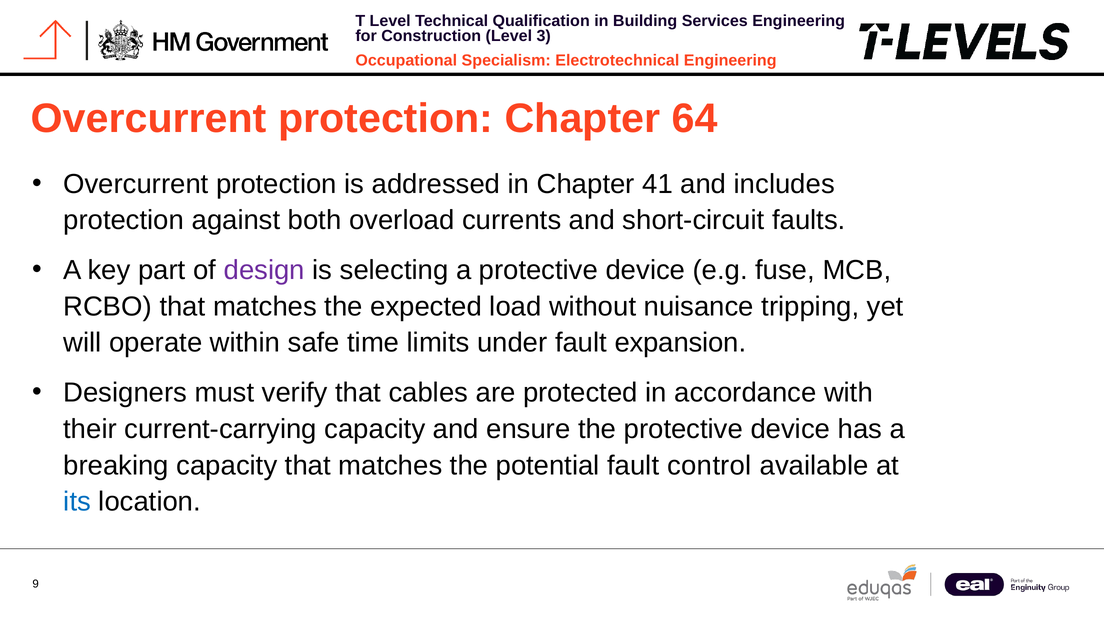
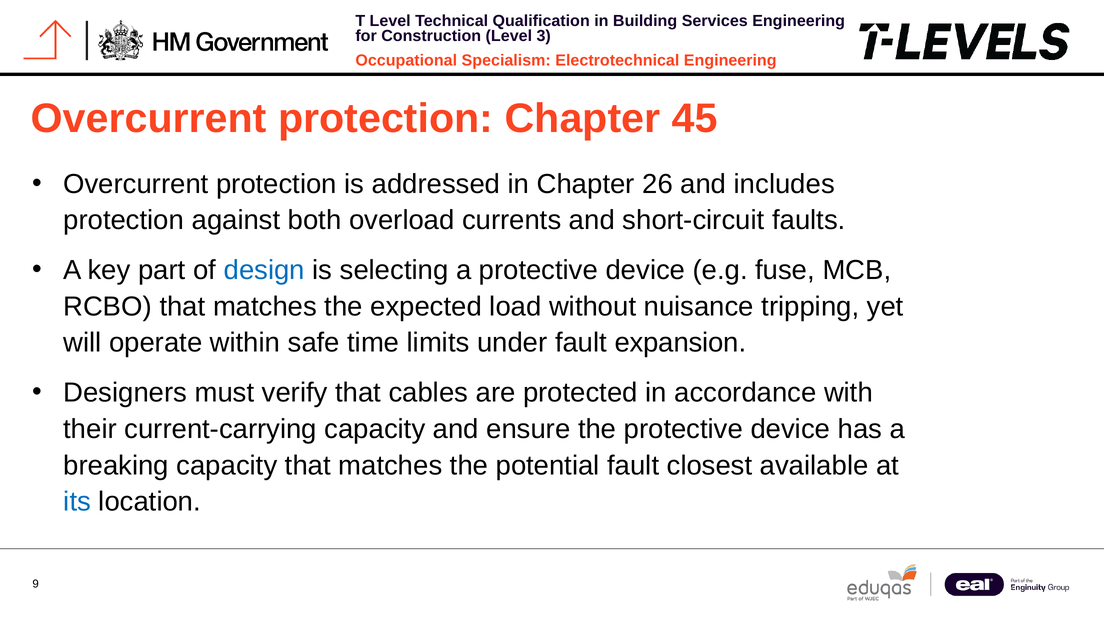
64: 64 -> 45 (695, 119)
41: 41 -> 26 (658, 184)
design colour: purple -> blue (264, 270)
control: control -> closest (710, 465)
